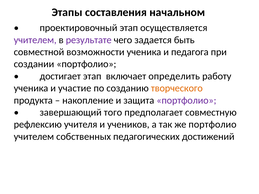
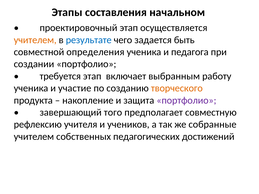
учителем colour: purple -> orange (35, 40)
результате colour: purple -> blue (89, 40)
возможности: возможности -> определения (95, 52)
достигает: достигает -> требуется (60, 76)
определить: определить -> выбранным (174, 76)
же портфолио: портфолио -> собранные (213, 125)
